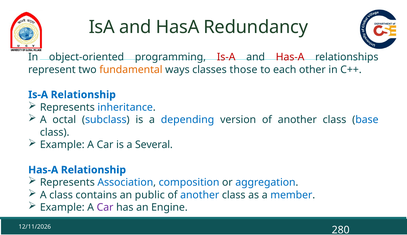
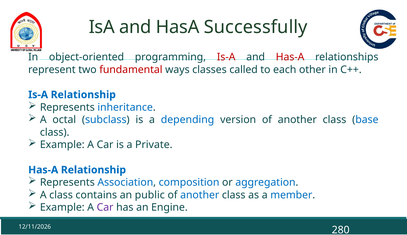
Redundancy: Redundancy -> Successfully (256, 27)
fundamental colour: orange -> red (131, 70)
those: those -> called (244, 70)
Several: Several -> Private (154, 145)
